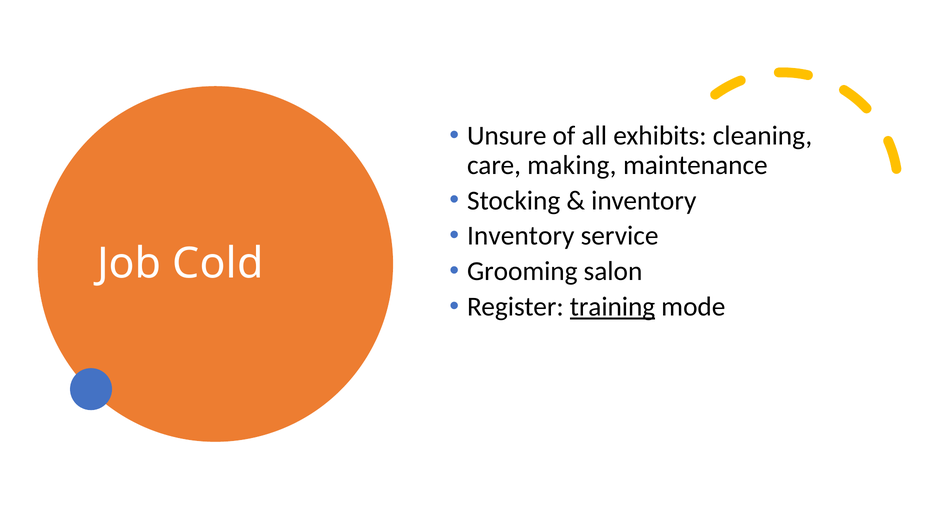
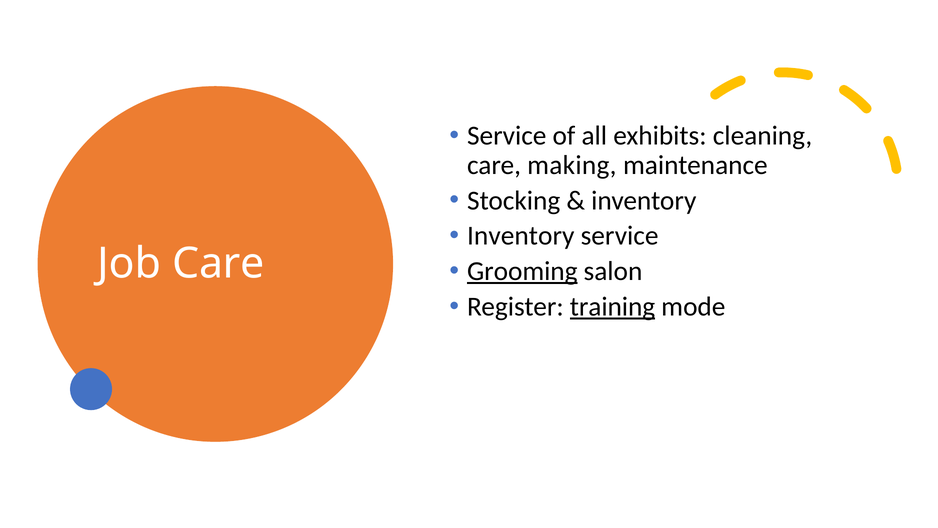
Unsure: Unsure -> Service (507, 135)
Job Cold: Cold -> Care (218, 264)
Grooming underline: none -> present (522, 271)
